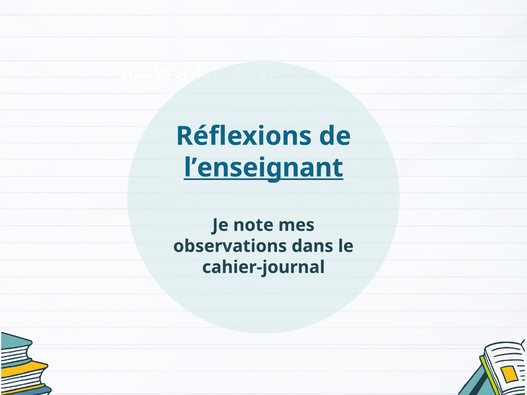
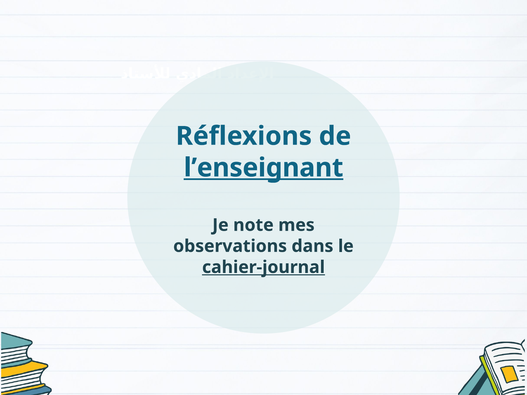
cahier-journal underline: none -> present (263, 267)
